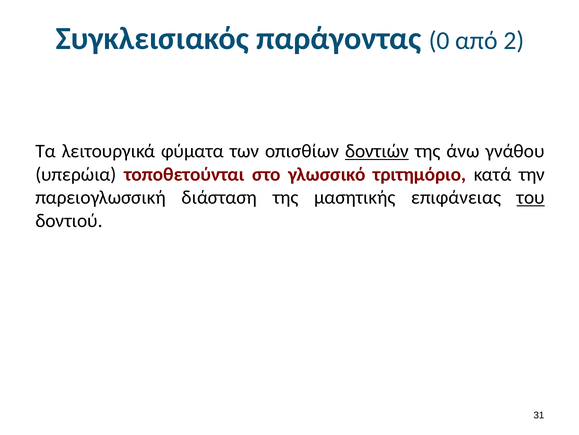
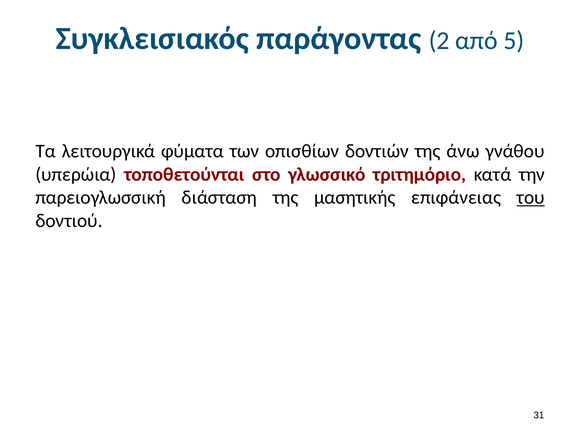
0: 0 -> 2 (439, 41)
2: 2 -> 5 (514, 41)
δοντιών underline: present -> none (377, 151)
